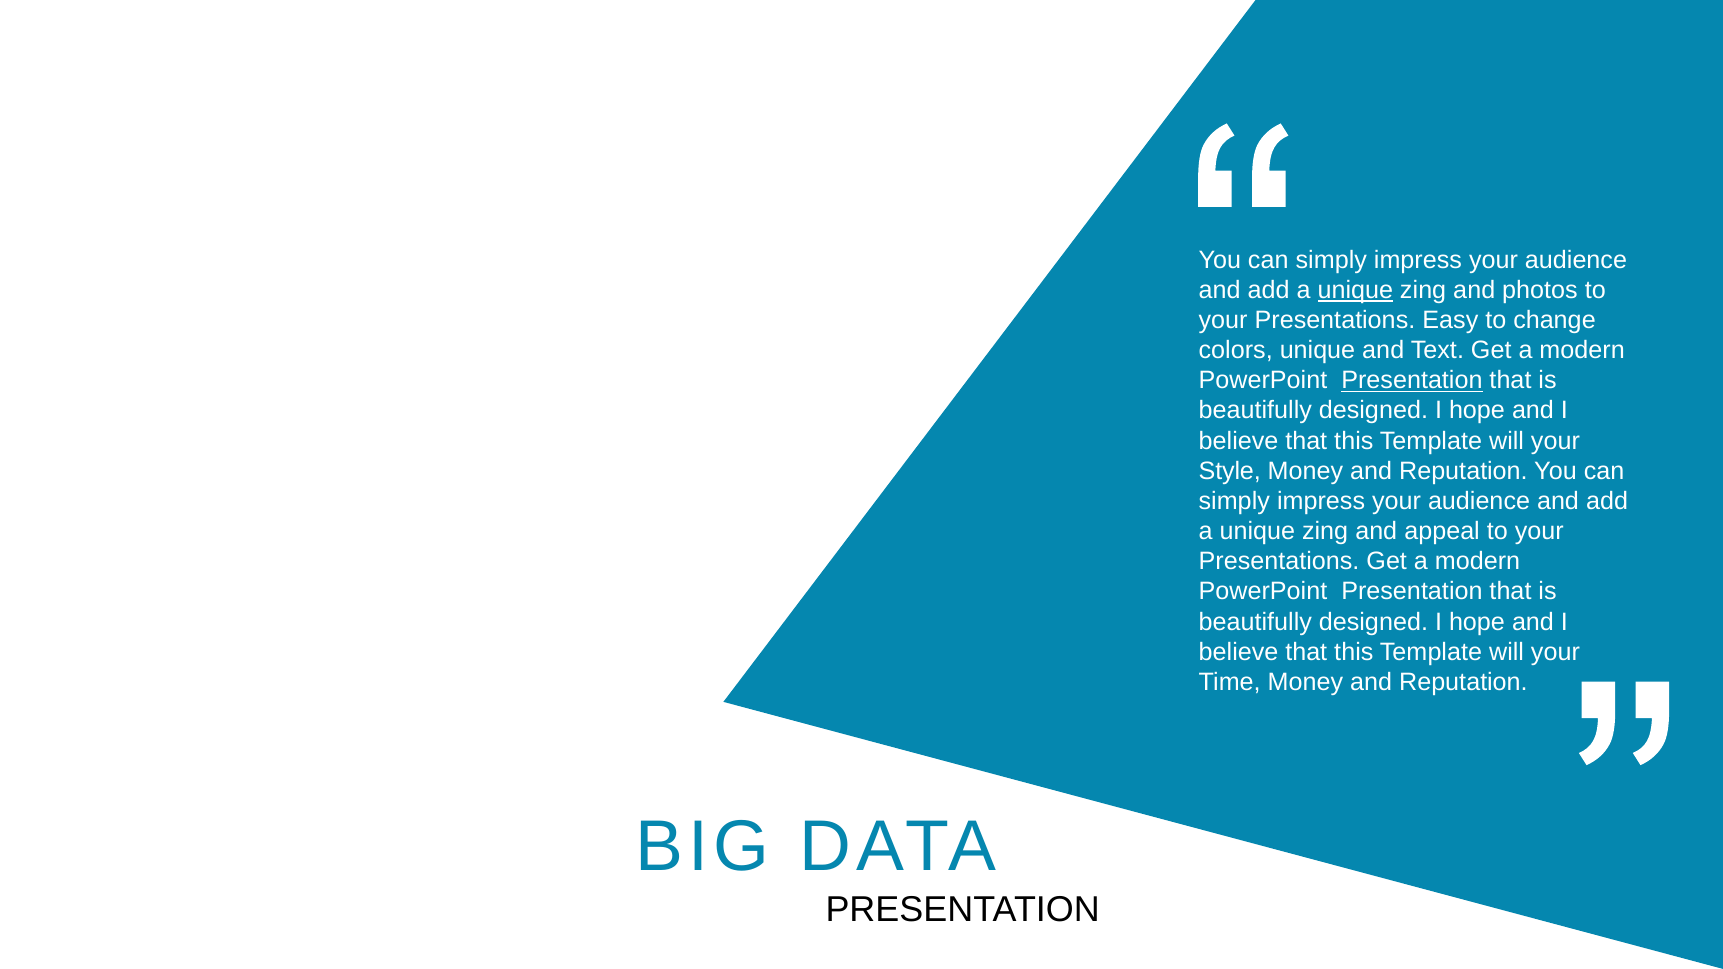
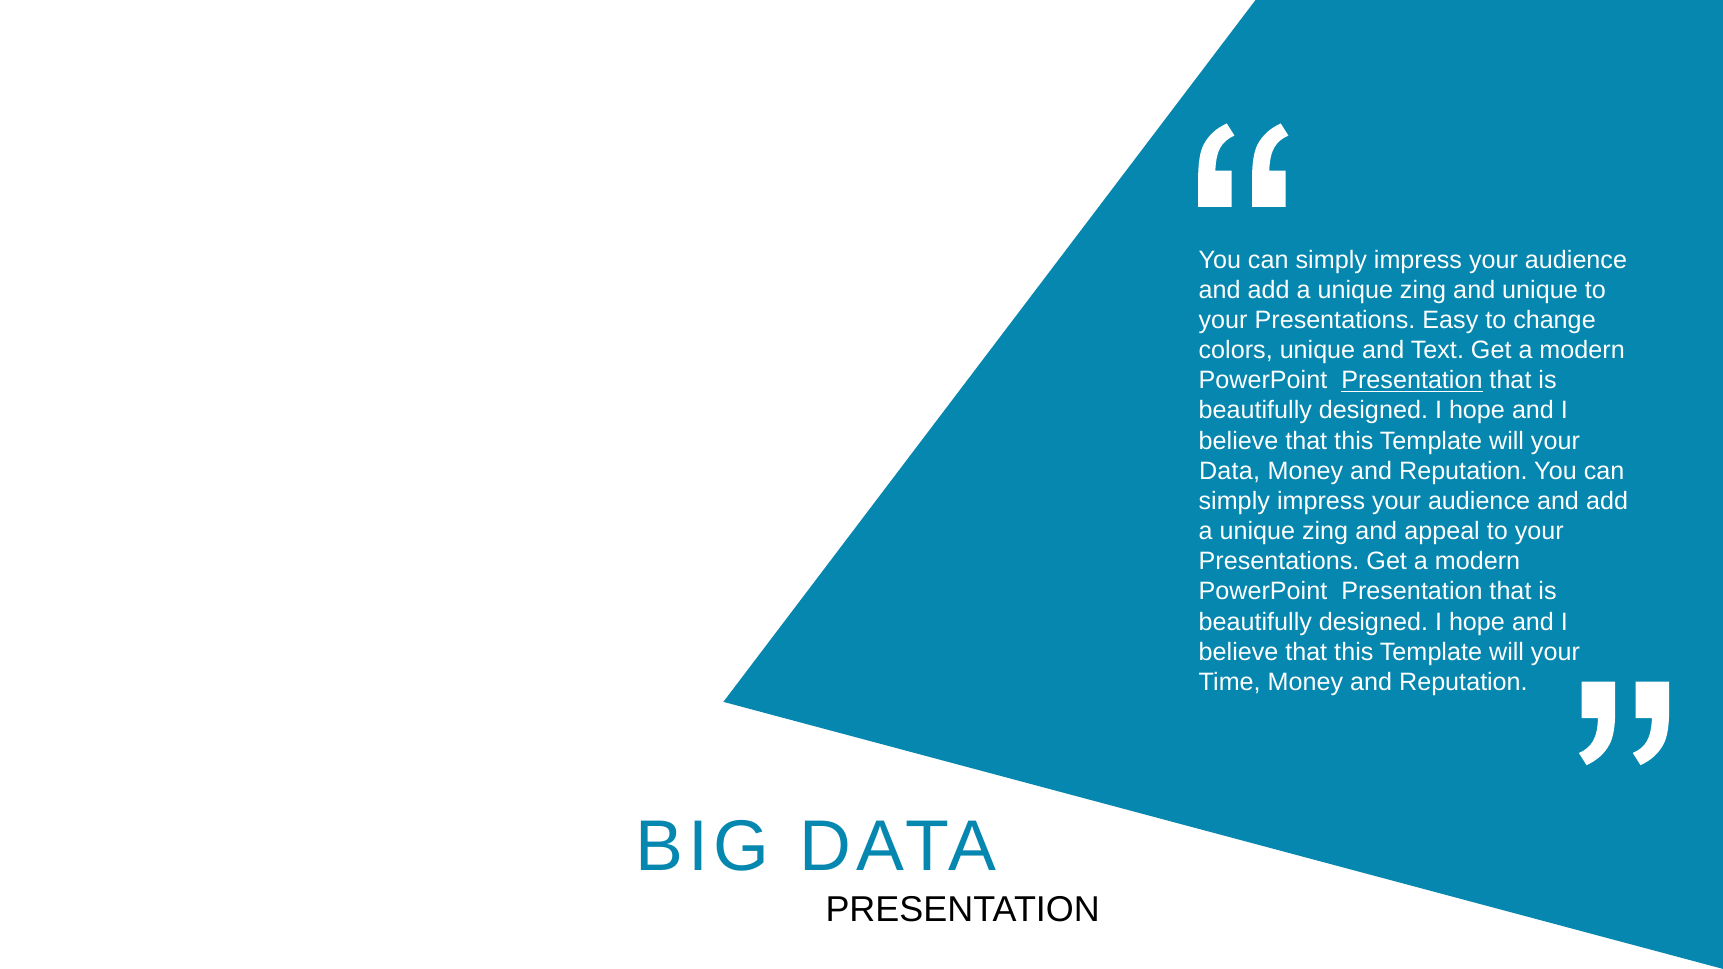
unique underline: present -> none (1355, 290)
and photos: photos -> unique (1540, 290)
Style: Style -> Data (1230, 471)
